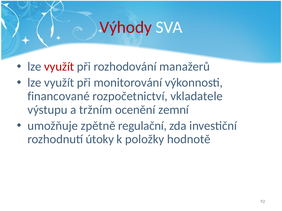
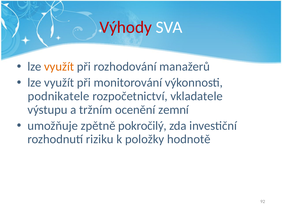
využít colour: red -> orange (59, 67)
financované: financované -> podnikatele (59, 96)
regulační: regulační -> pokročilý (142, 126)
útoky: útoky -> riziku (100, 140)
